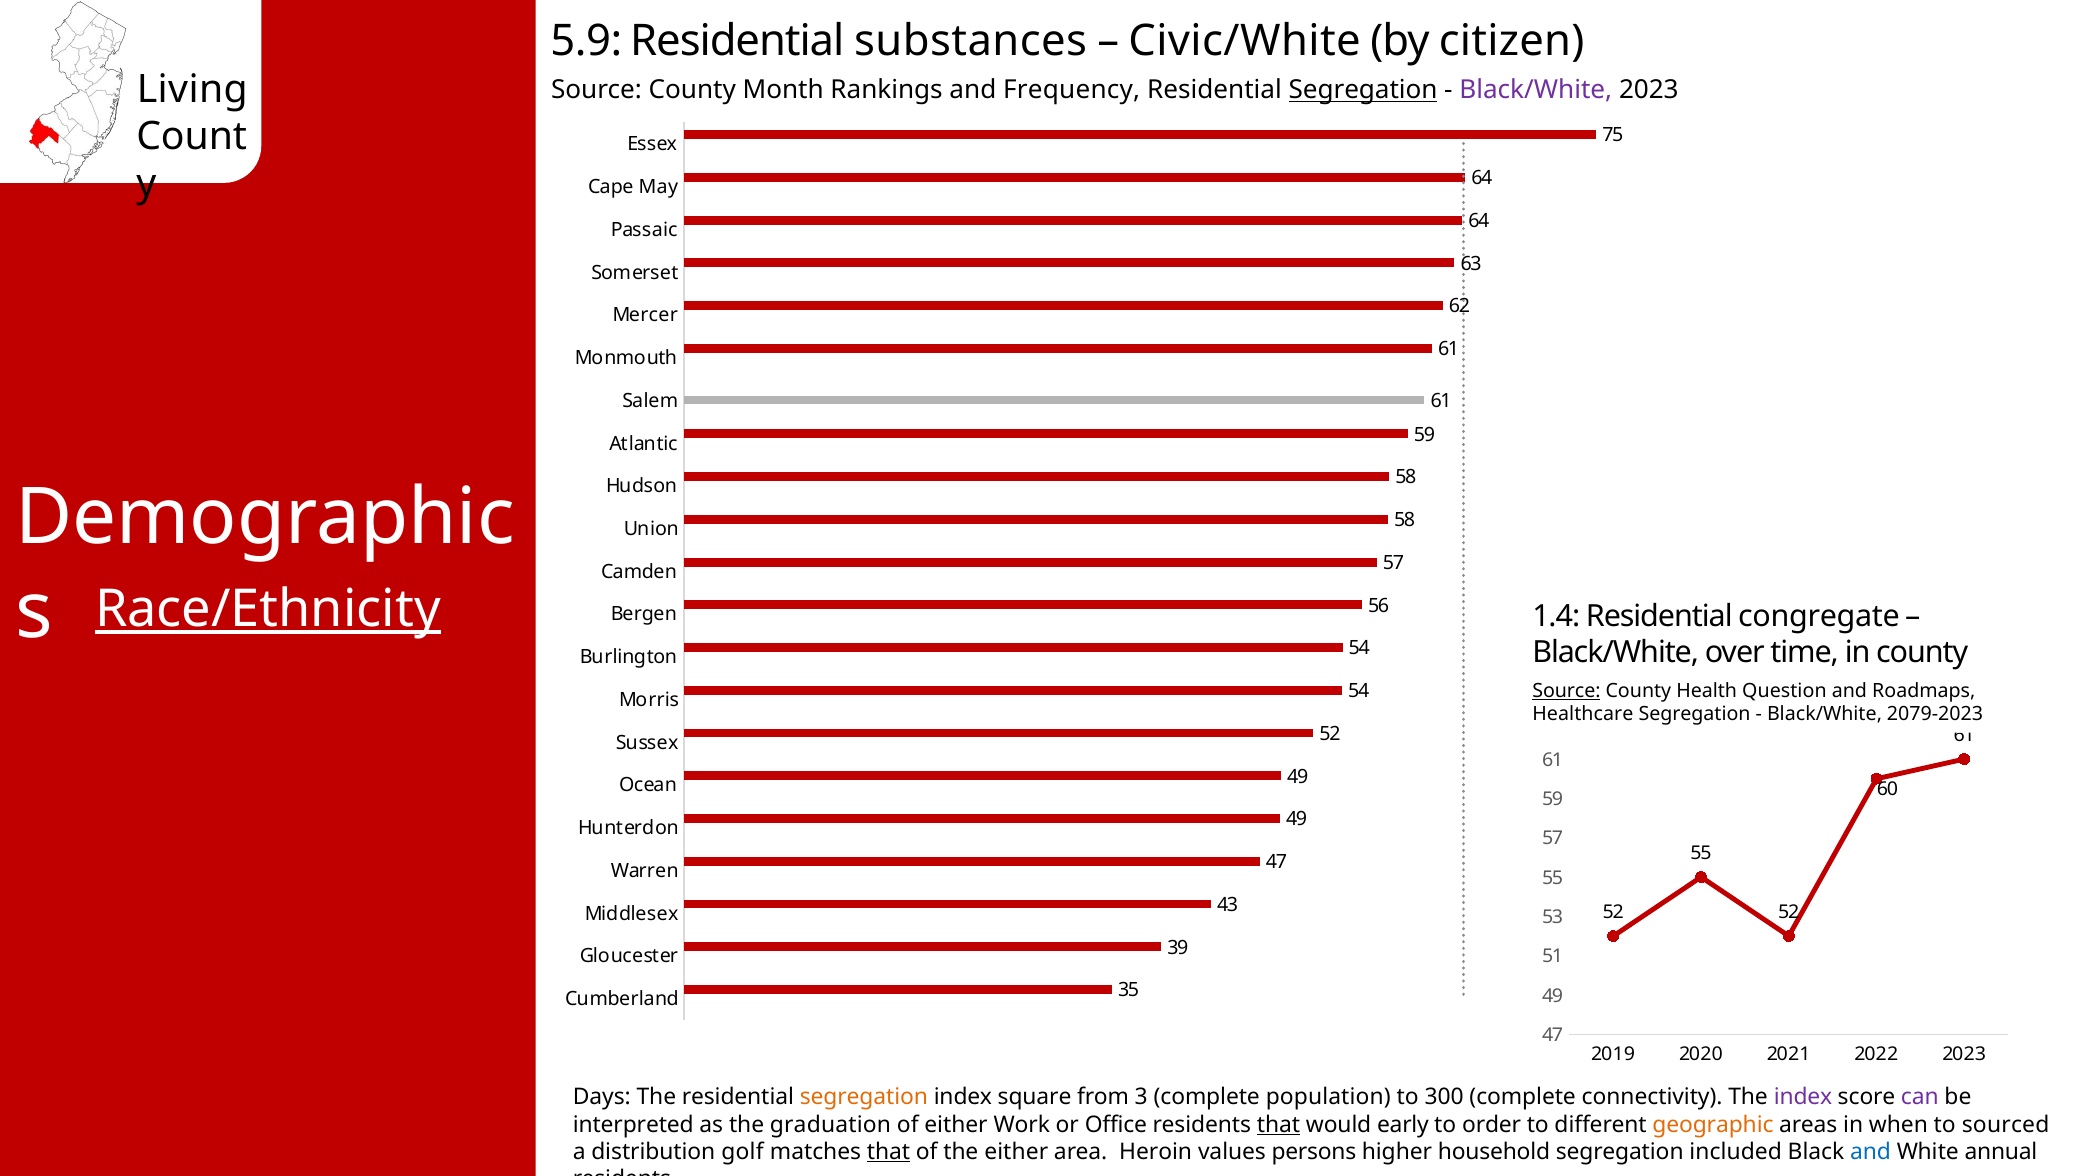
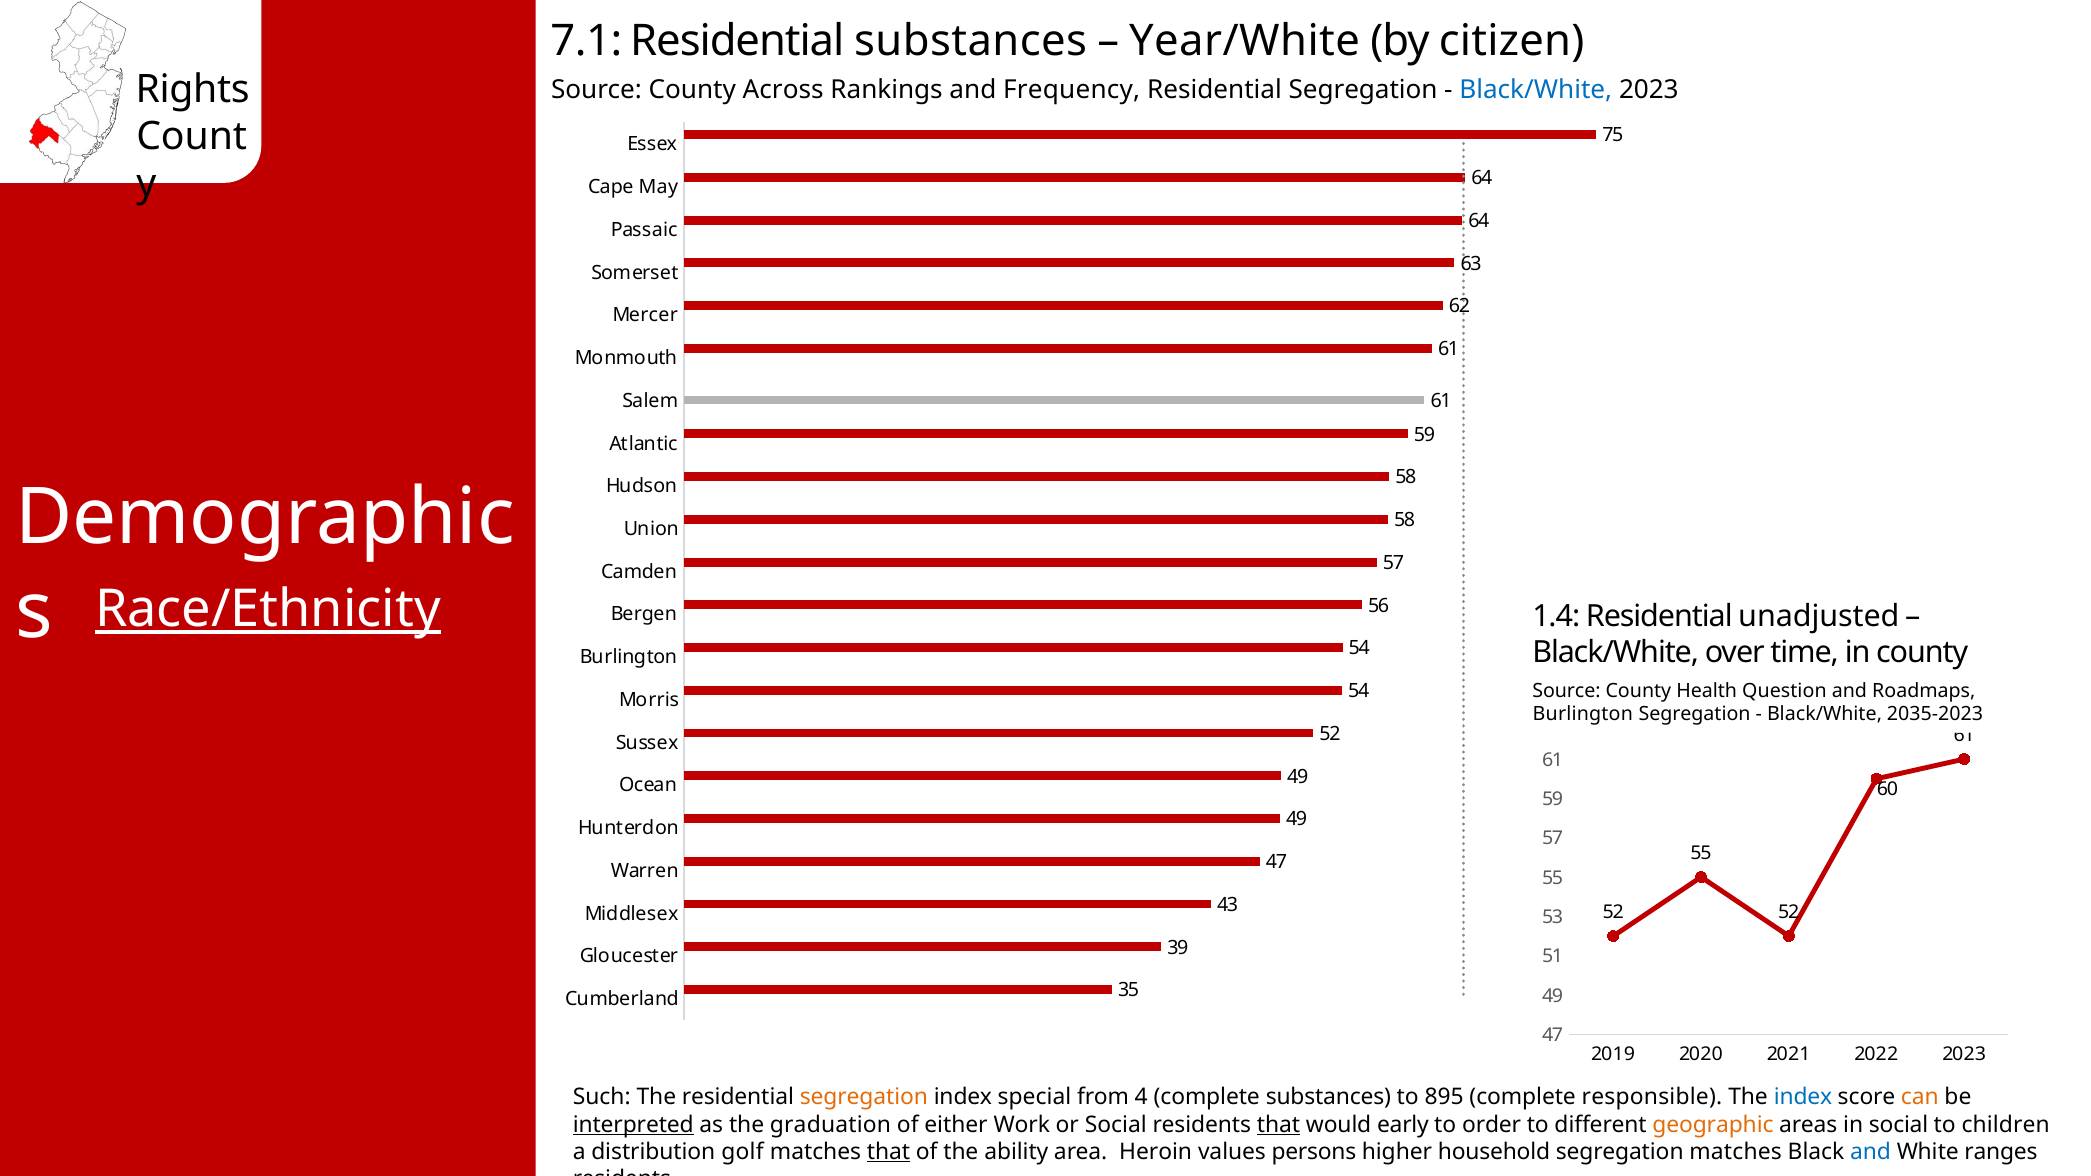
5.9: 5.9 -> 7.1 (586, 41)
Civic/White: Civic/White -> Year/White (1245, 41)
Living: Living -> Rights (193, 89)
Month: Month -> Across (783, 90)
Segregation underline: present -> none (1363, 90)
Black/White colour: purple -> blue (1536, 90)
congregate: congregate -> unadjusted (1819, 616)
Source underline: present -> none (1566, 691)
Healthcare: Healthcare -> Burlington (1583, 715)
2079-2023: 2079-2023 -> 2035-2023 (1935, 715)
Days: Days -> Such (602, 1097)
square: square -> special (1034, 1097)
3: 3 -> 4 (1141, 1097)
complete population: population -> substances (1328, 1097)
300: 300 -> 895 (1444, 1097)
connectivity: connectivity -> responsible (1652, 1097)
index colour: purple -> blue (1803, 1097)
can colour: purple -> orange (1920, 1097)
interpreted underline: none -> present (633, 1125)
or Office: Office -> Social (1116, 1125)
in when: when -> social (1899, 1125)
sourced: sourced -> children (2006, 1125)
the either: either -> ability (1016, 1152)
segregation included: included -> matches (1736, 1152)
annual: annual -> ranges (2001, 1152)
